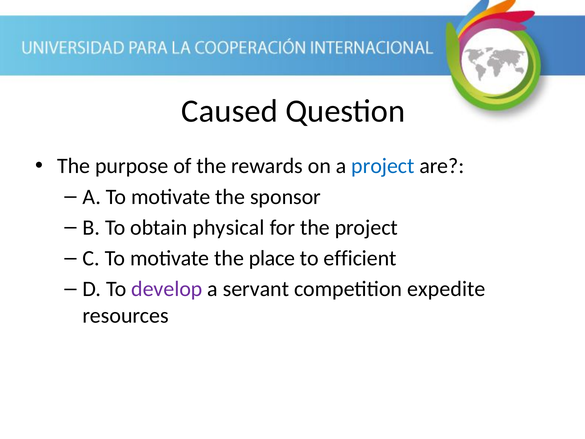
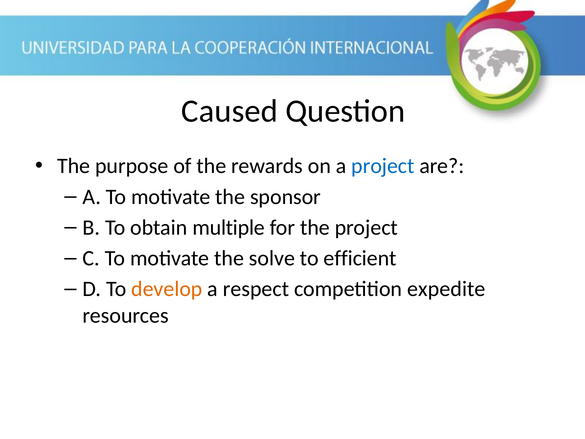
physical: physical -> multiple (229, 227)
place: place -> solve (272, 258)
develop colour: purple -> orange (167, 289)
servant: servant -> respect (256, 289)
